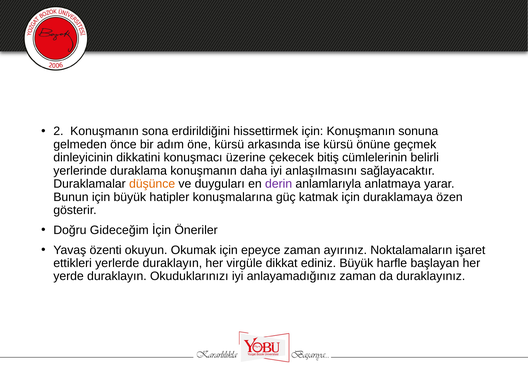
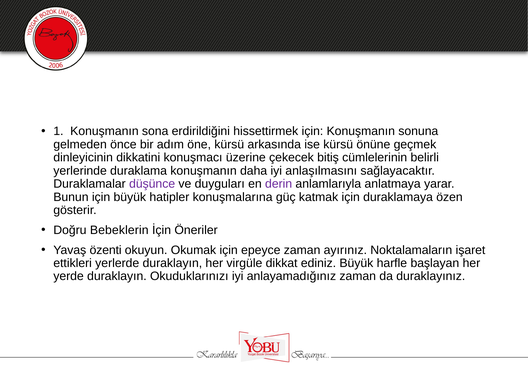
2: 2 -> 1 (58, 132)
düşünce colour: orange -> purple (152, 184)
Gideceğim: Gideceğim -> Bebeklerin (119, 230)
